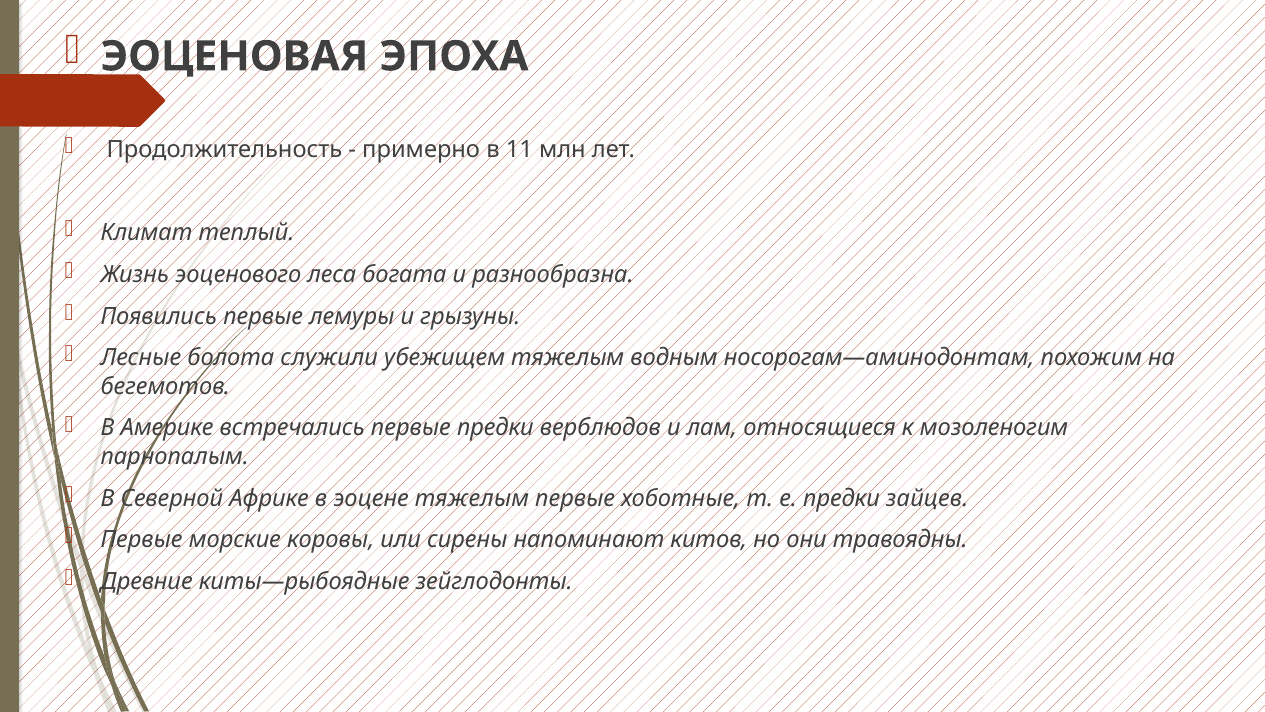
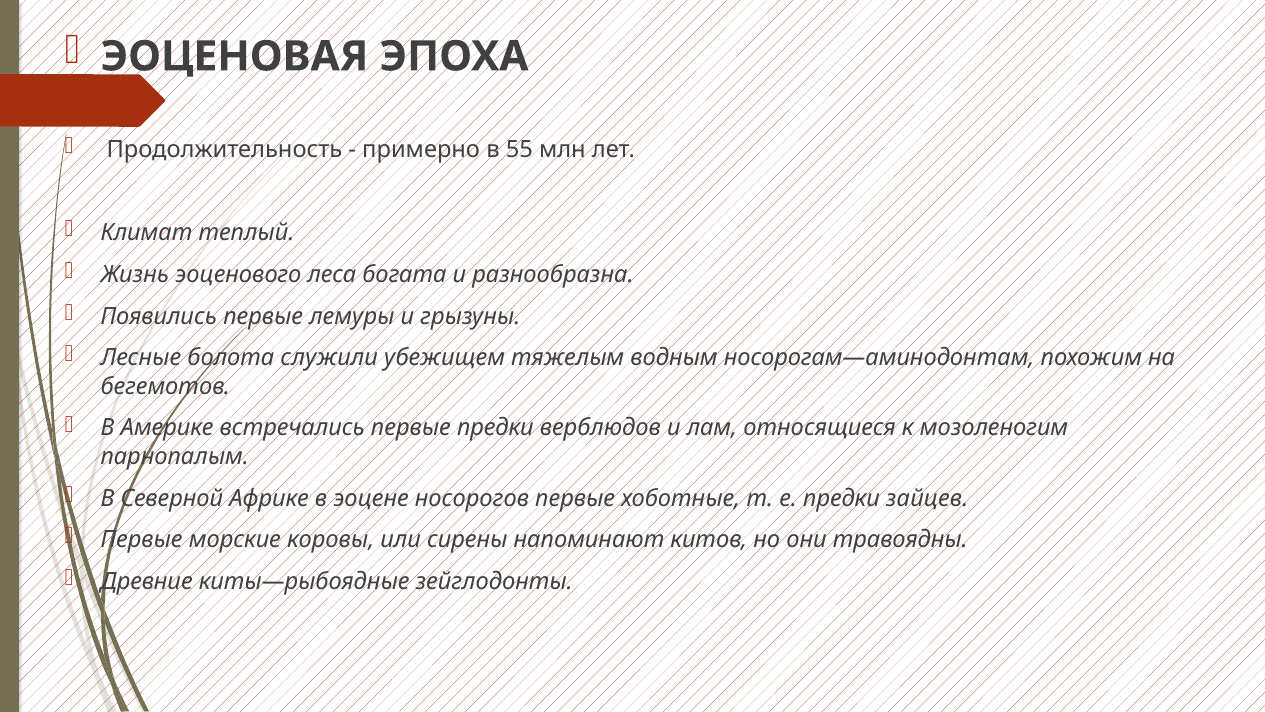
11: 11 -> 55 (519, 150)
эоцене тяжелым: тяжелым -> носорогов (472, 498)
